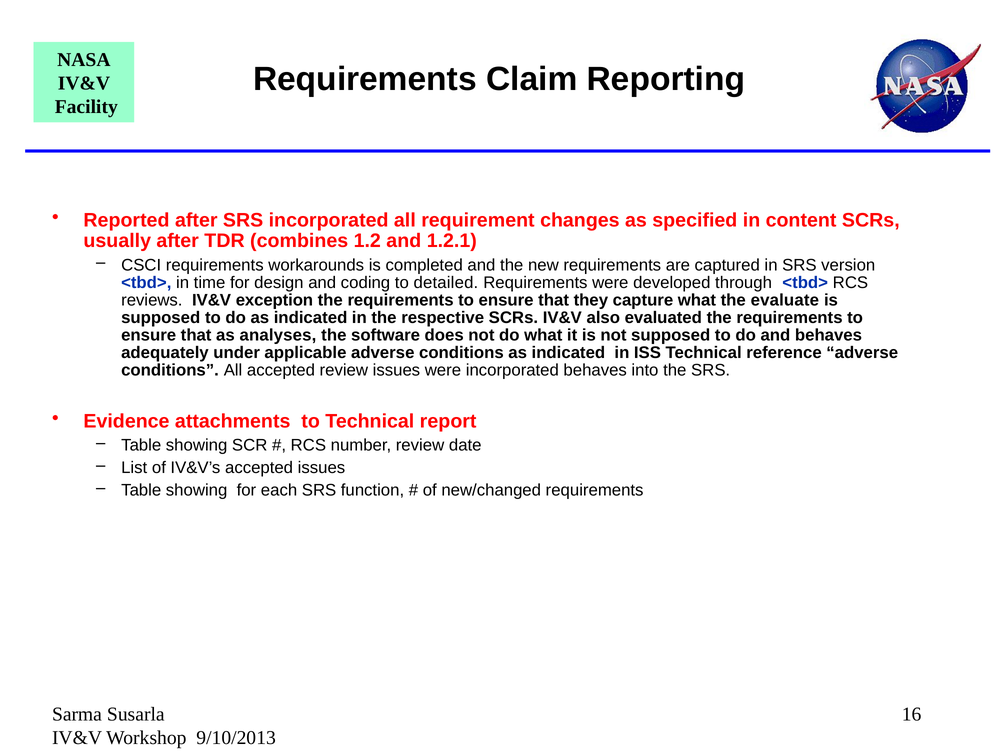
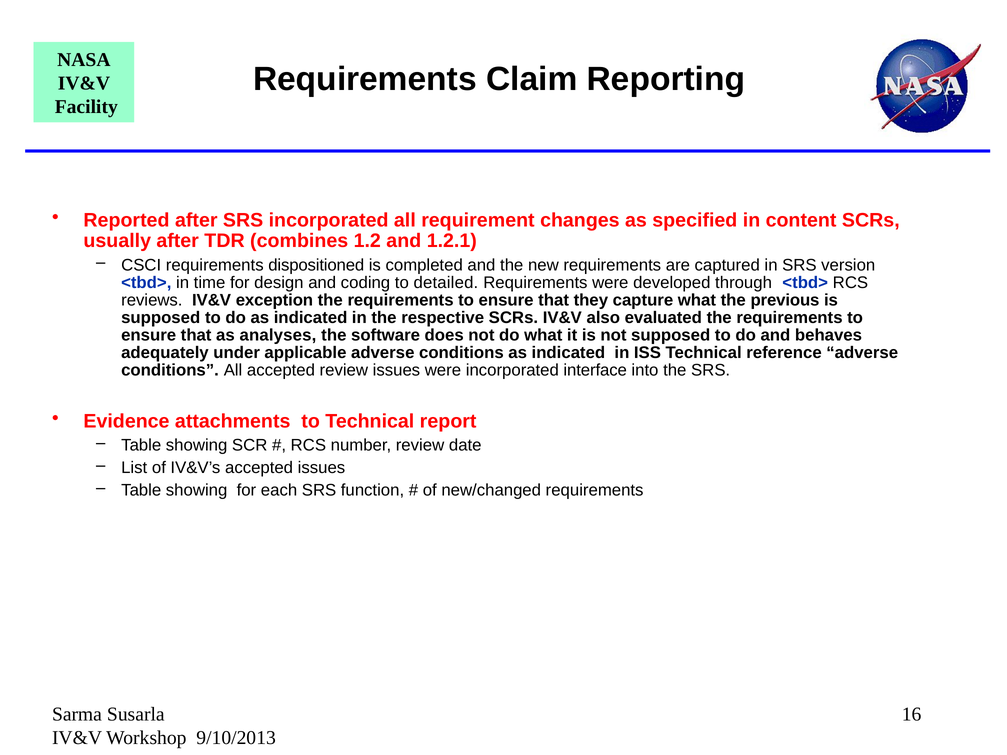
workarounds: workarounds -> dispositioned (316, 265)
evaluate: evaluate -> previous (785, 300)
incorporated behaves: behaves -> interface (595, 370)
